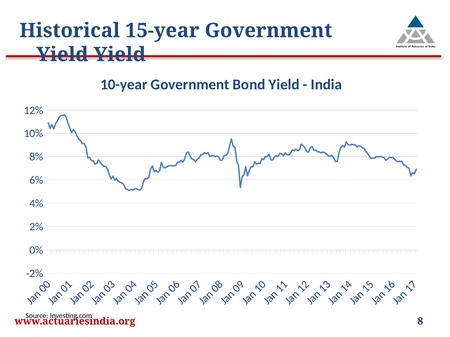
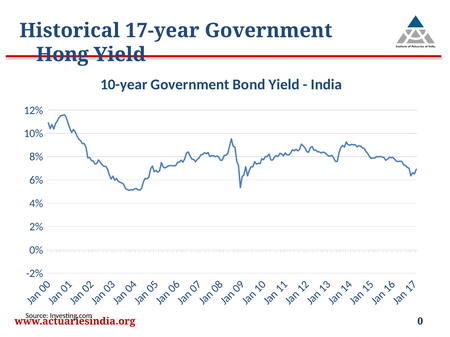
15-year: 15-year -> 17-year (162, 31)
Yield: Yield -> Hong (62, 55)
www.actuariesindia.org 8: 8 -> 0 (420, 322)
